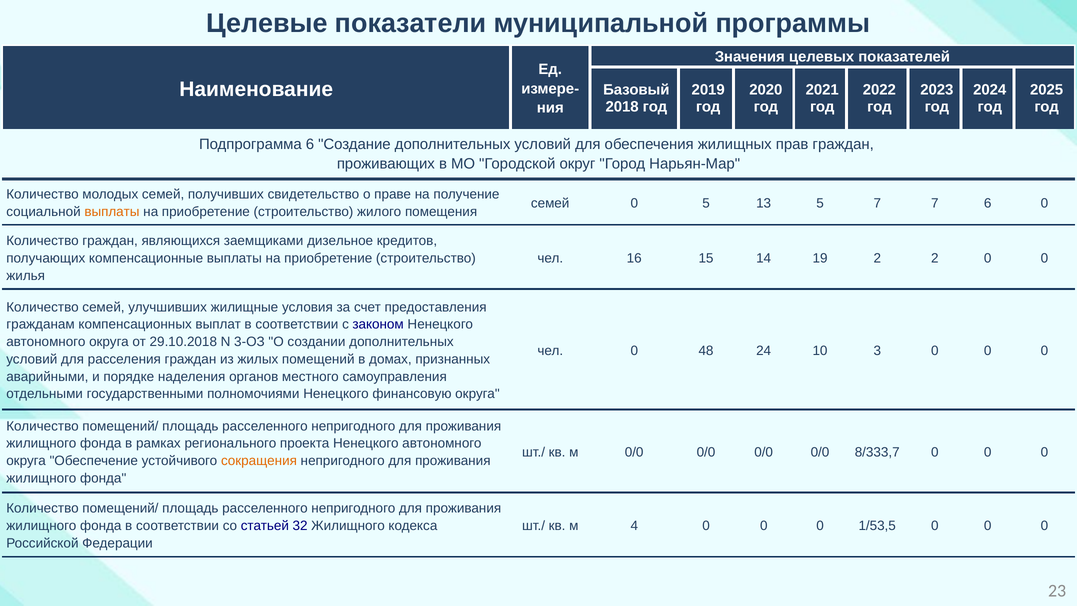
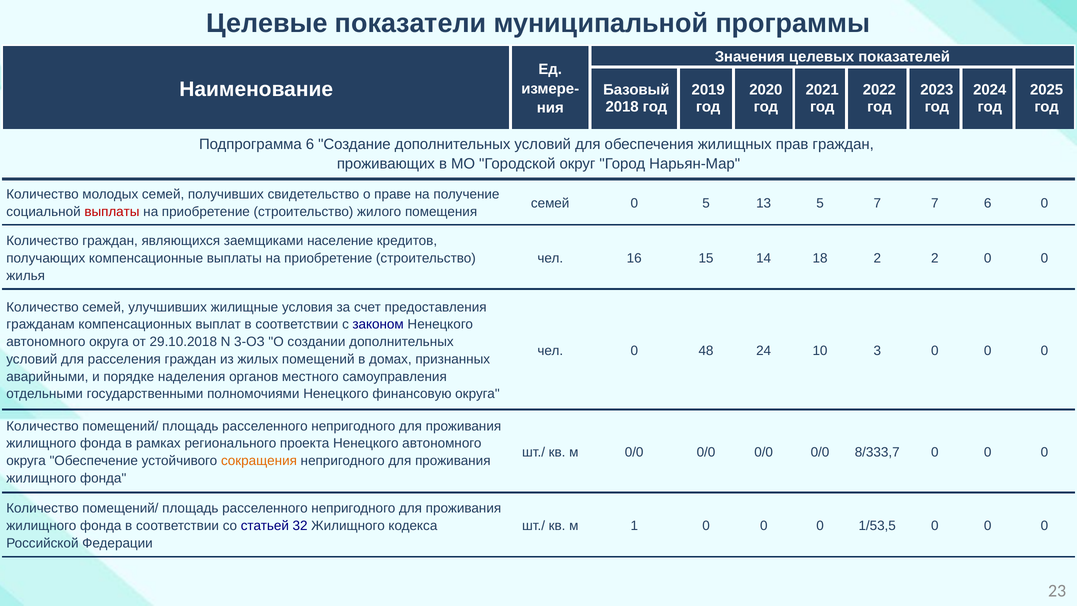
выплаты colour: orange -> red (112, 212)
дизельное: дизельное -> население (340, 241)
19: 19 -> 18 (820, 258)
4: 4 -> 1 (634, 526)
